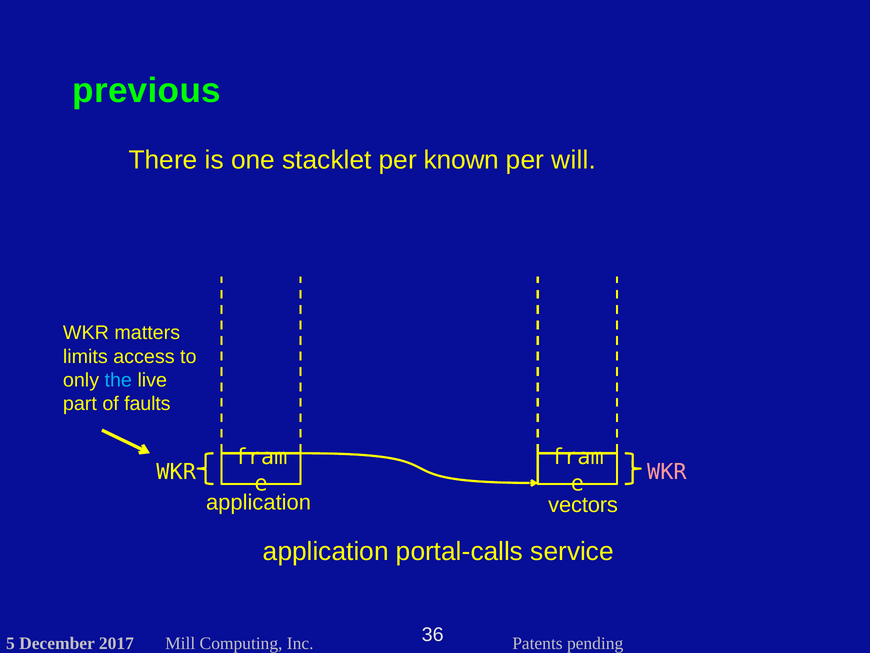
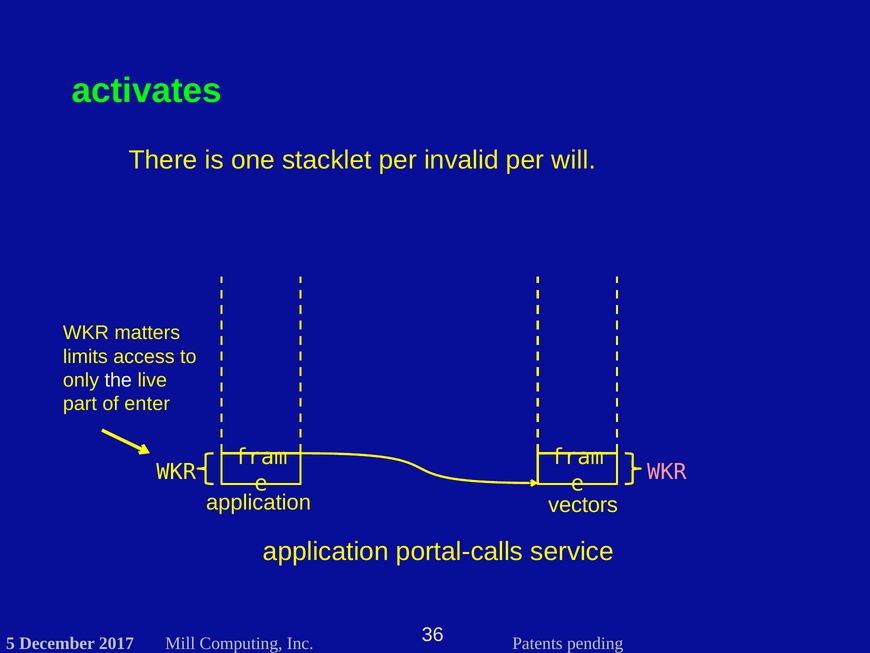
previous: previous -> activates (147, 91)
known: known -> invalid (461, 160)
the colour: light blue -> white (118, 380)
faults: faults -> enter (147, 404)
